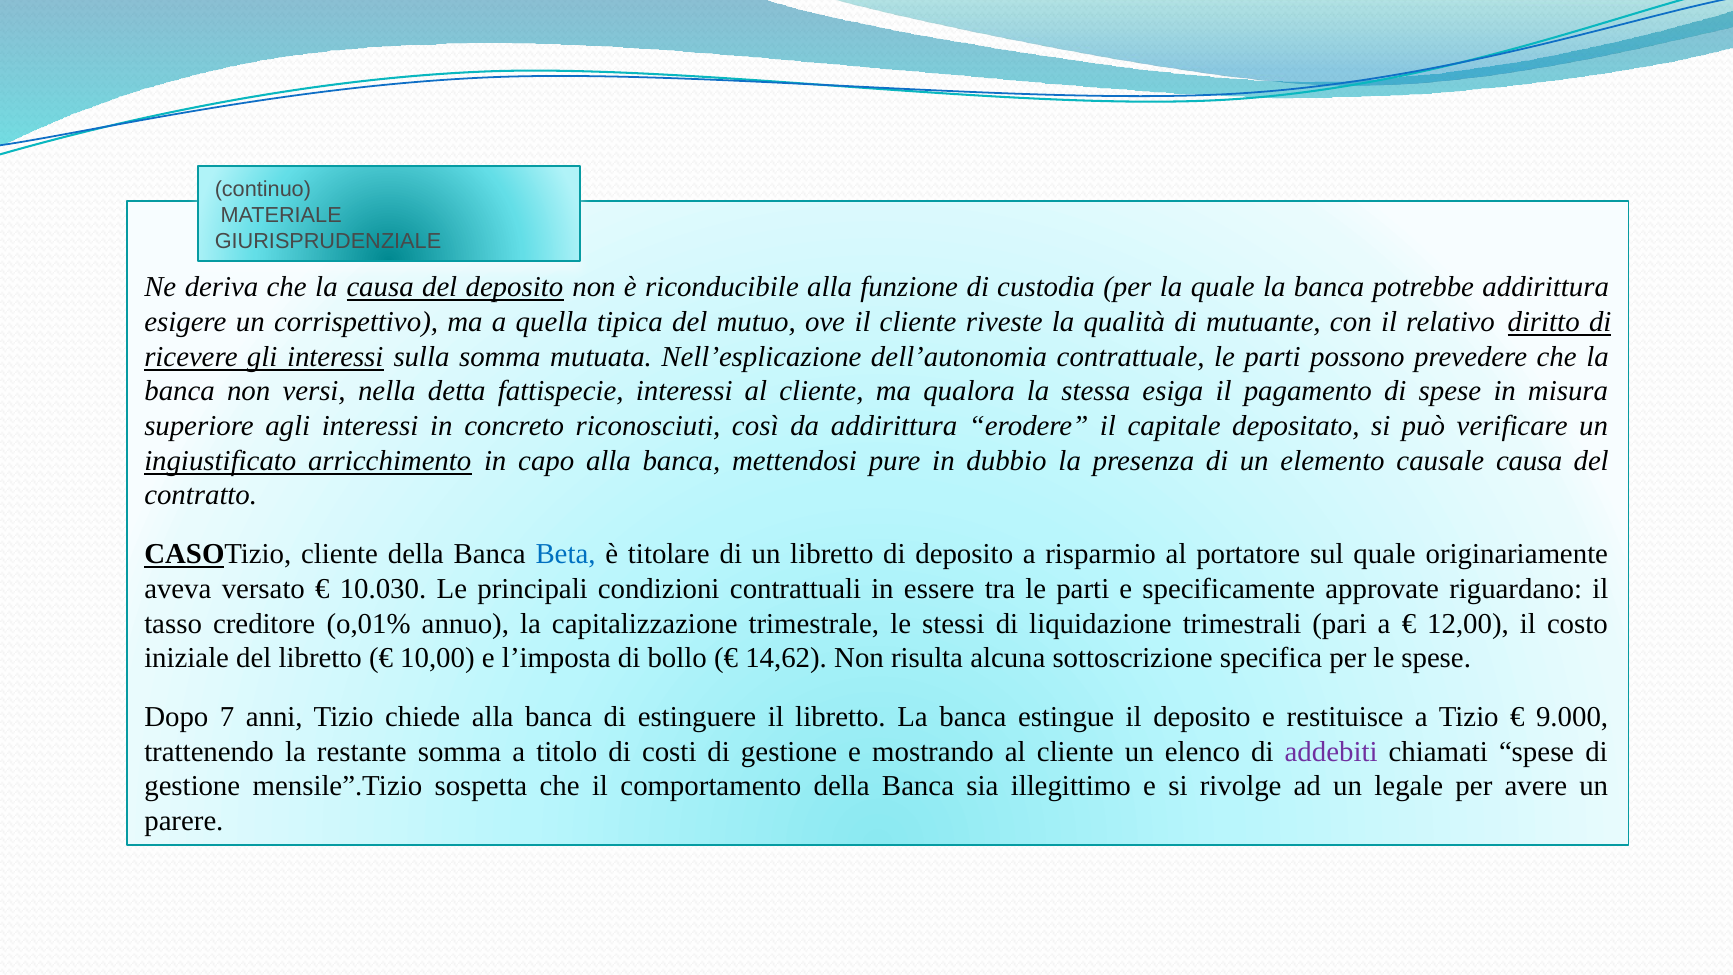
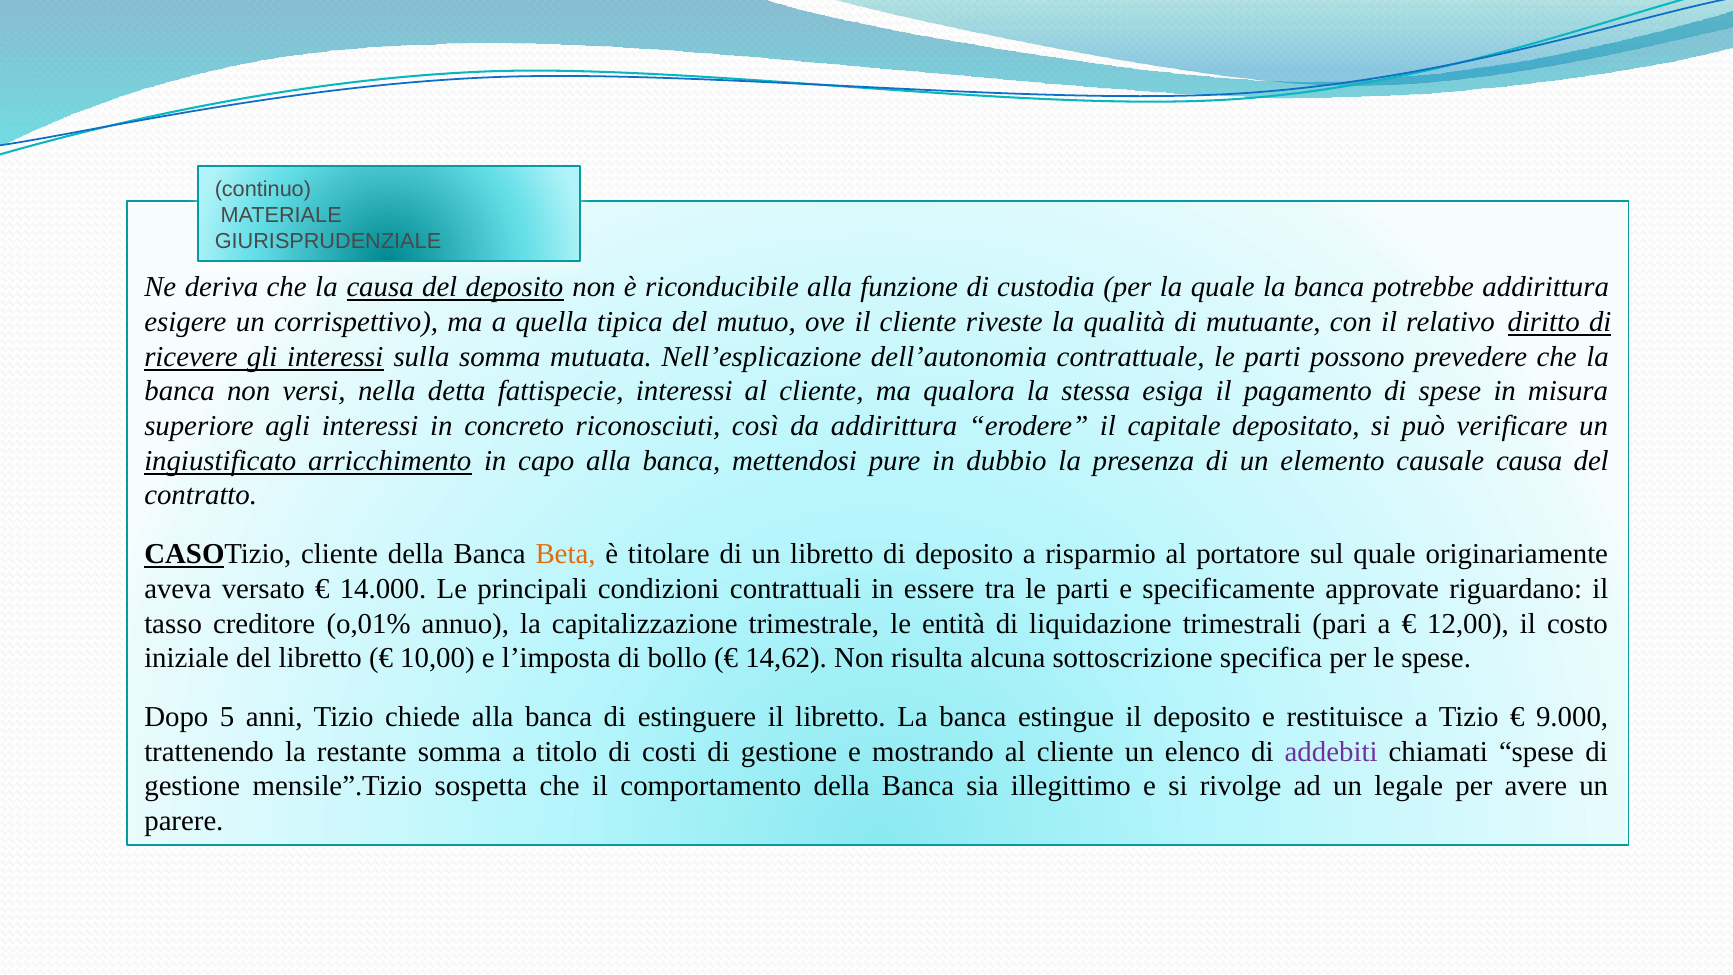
Beta colour: blue -> orange (566, 554)
10.030: 10.030 -> 14.000 (383, 589)
stessi: stessi -> entità (954, 623)
7: 7 -> 5 (227, 717)
